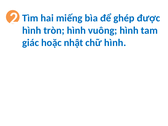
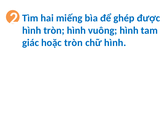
hoặc nhật: nhật -> tròn (73, 43)
